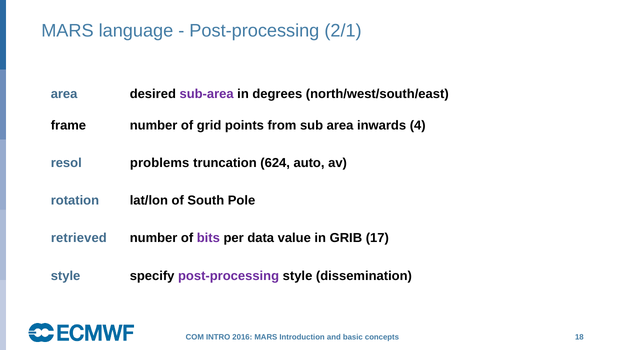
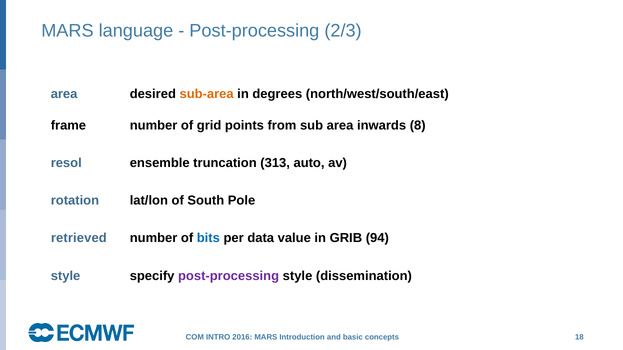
2/1: 2/1 -> 2/3 (343, 31)
sub-area colour: purple -> orange (207, 94)
4: 4 -> 8 (418, 126)
problems: problems -> ensemble (160, 163)
624: 624 -> 313 (275, 163)
bits colour: purple -> blue (208, 238)
17: 17 -> 94 (377, 238)
